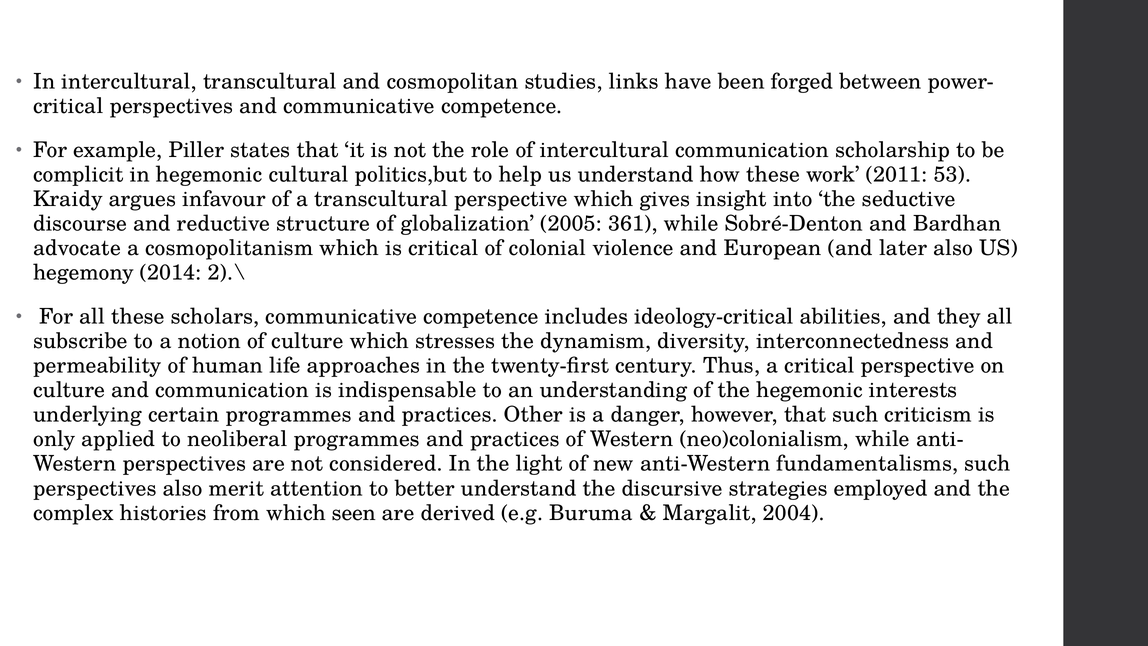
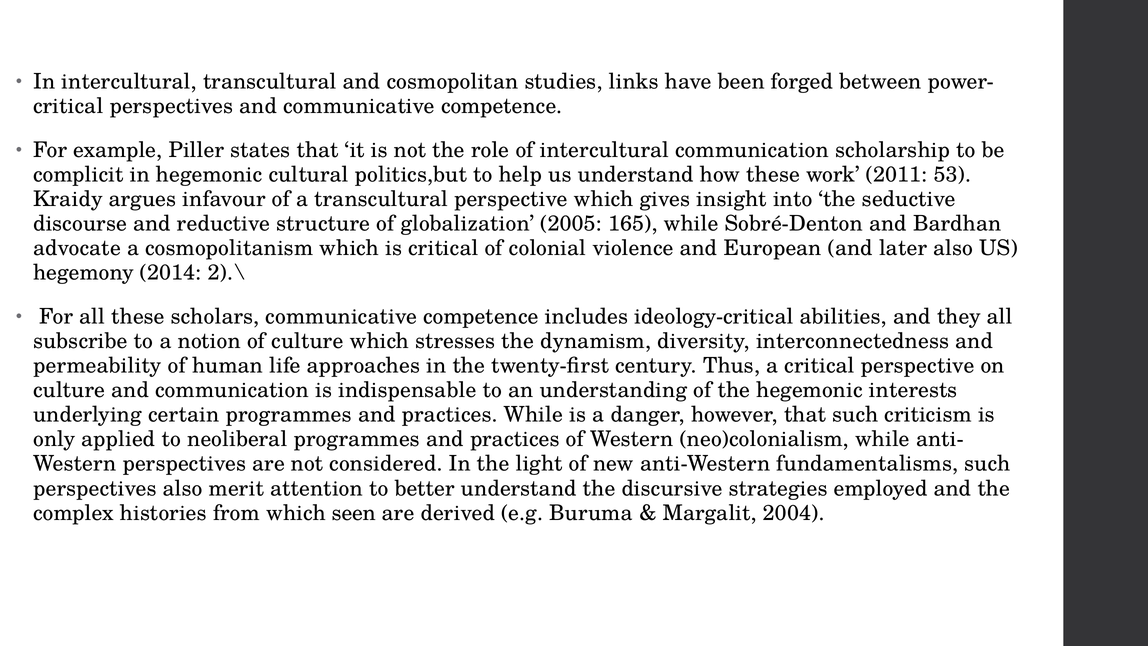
361: 361 -> 165 (633, 224)
practices Other: Other -> While (533, 415)
